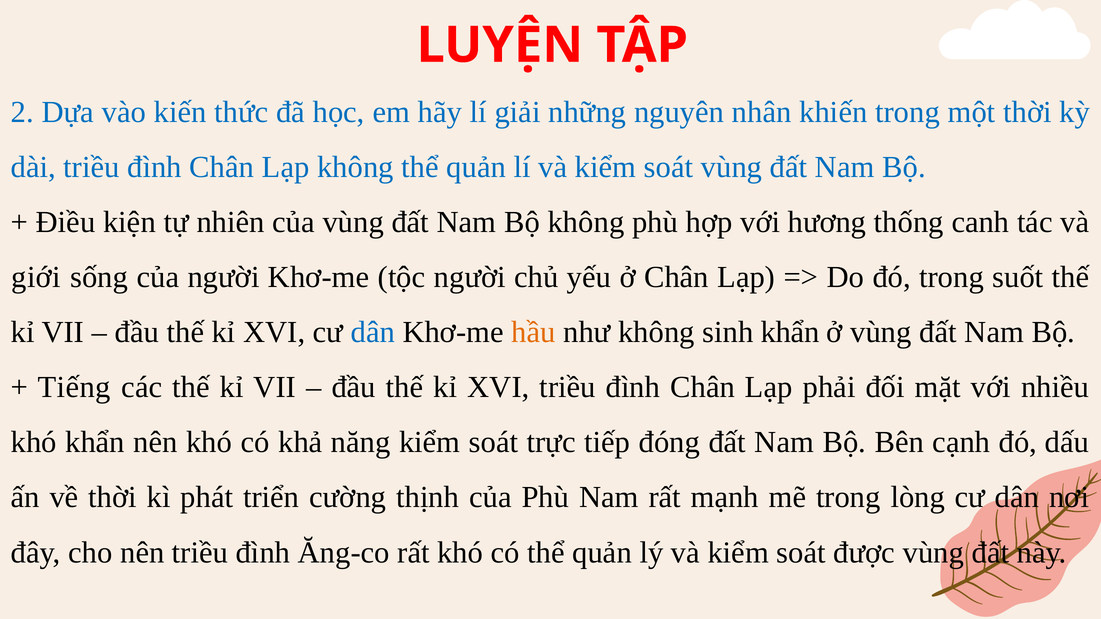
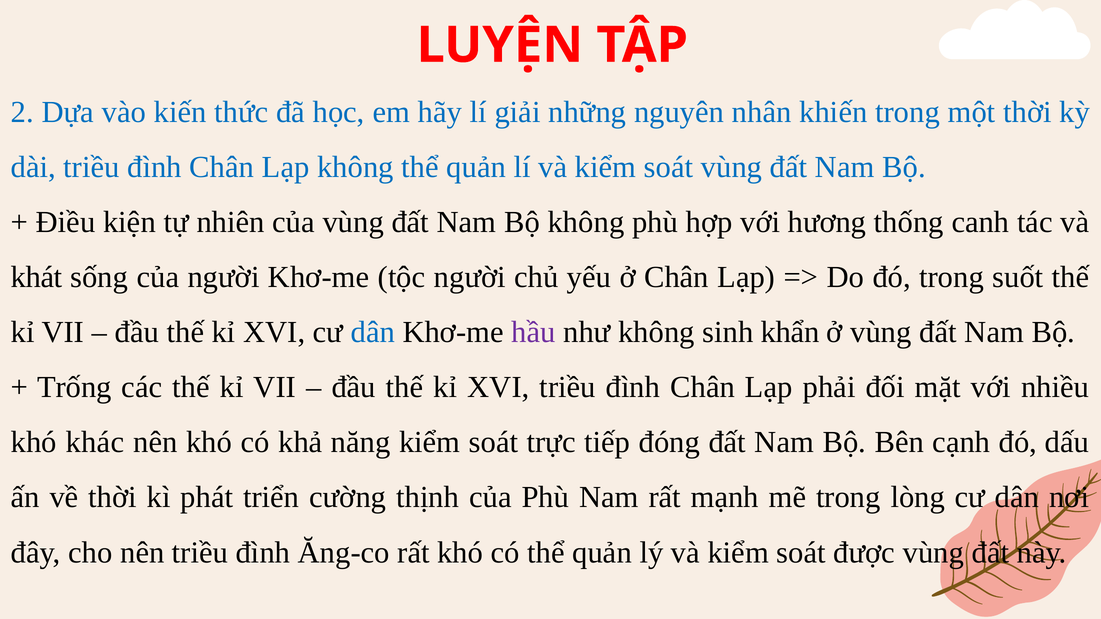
giới: giới -> khát (36, 277)
hầu colour: orange -> purple (534, 333)
Tiếng: Tiếng -> Trống (74, 388)
khó khẩn: khẩn -> khác (95, 443)
